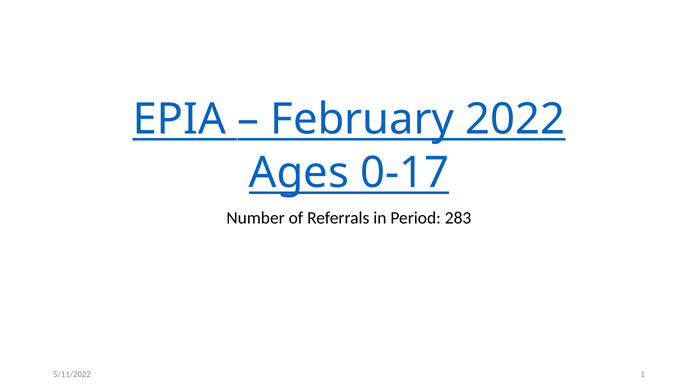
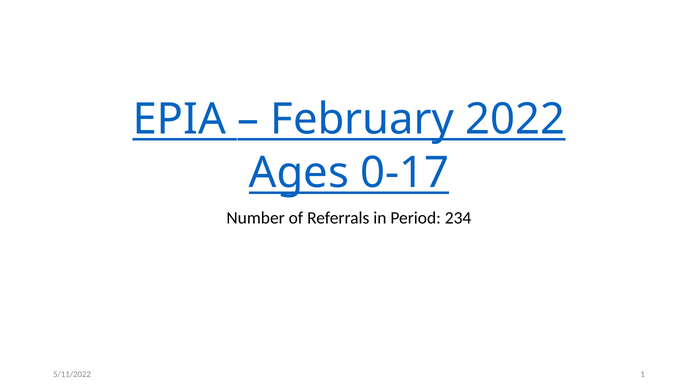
283: 283 -> 234 (458, 218)
